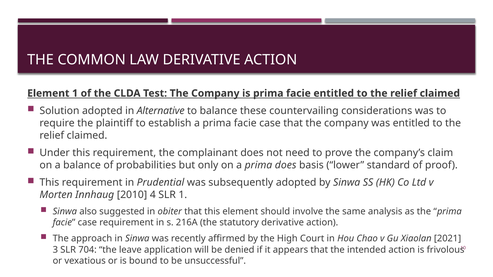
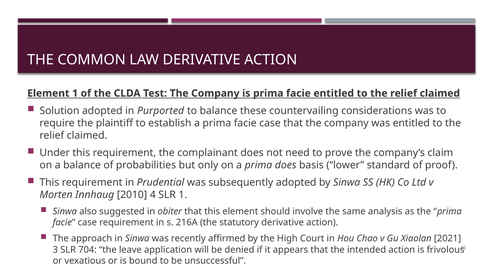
Alternative: Alternative -> Purported (161, 111)
